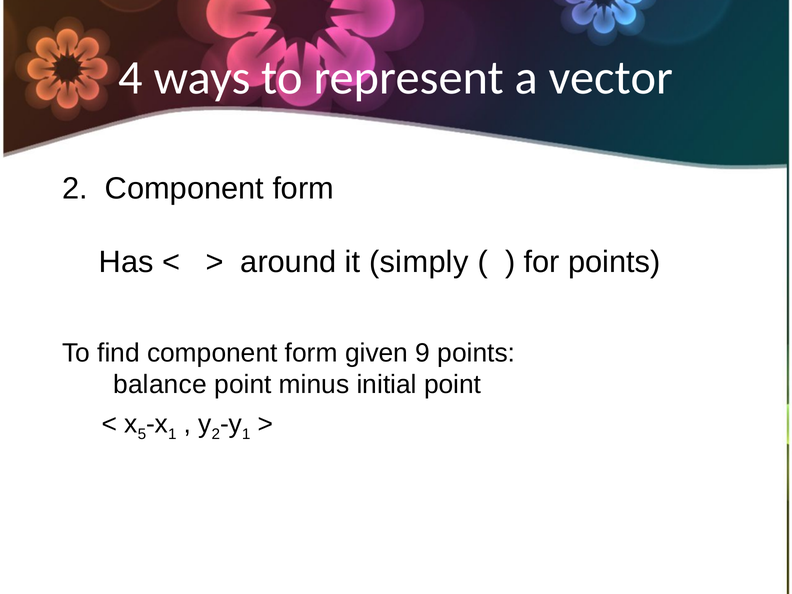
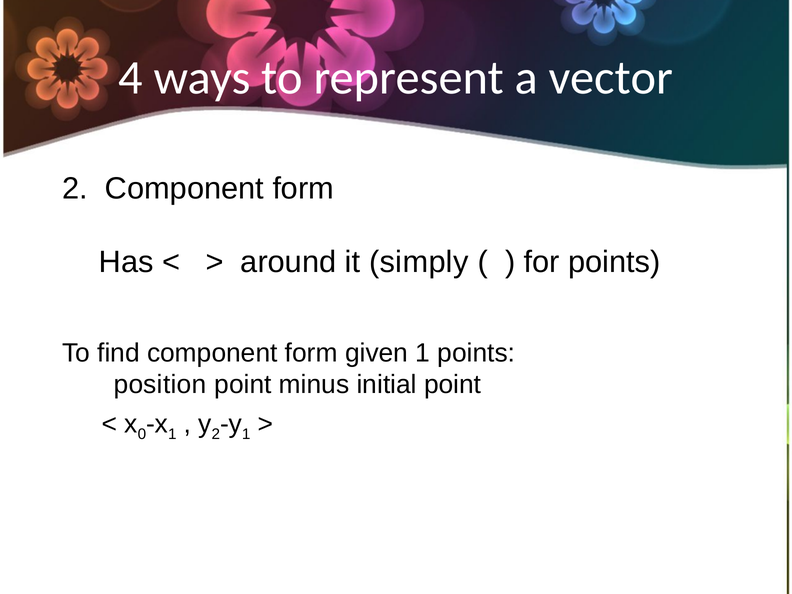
given 9: 9 -> 1 (423, 353)
balance: balance -> position (160, 385)
5: 5 -> 0 (142, 434)
